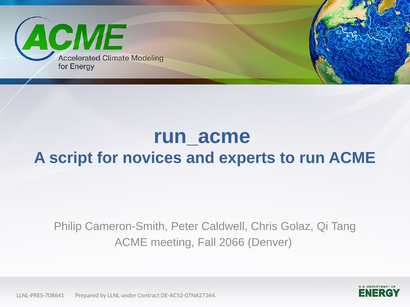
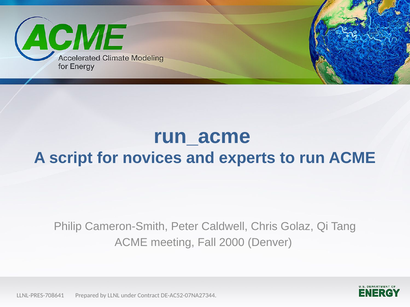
2066: 2066 -> 2000 (232, 243)
